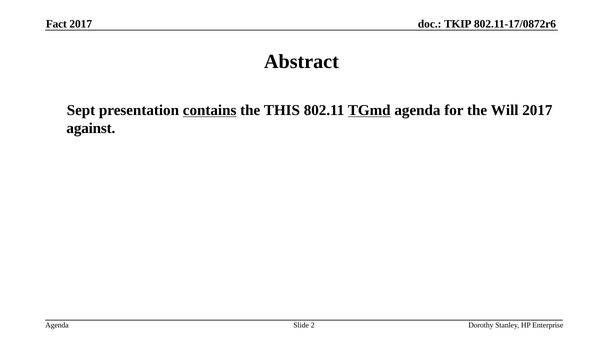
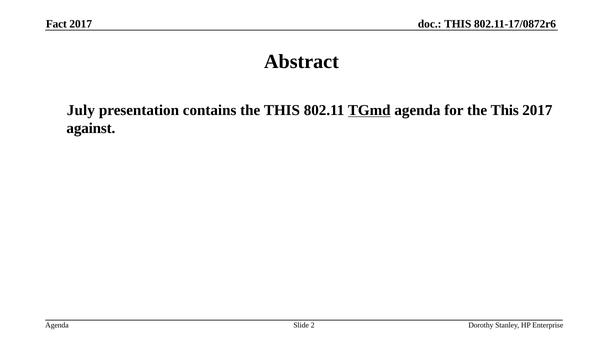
TKIP: TKIP -> THIS (458, 24)
Sept: Sept -> July (81, 110)
contains underline: present -> none (210, 110)
for the Will: Will -> This (505, 110)
